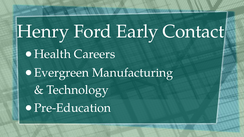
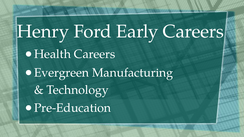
Early Contact: Contact -> Careers (193, 32)
